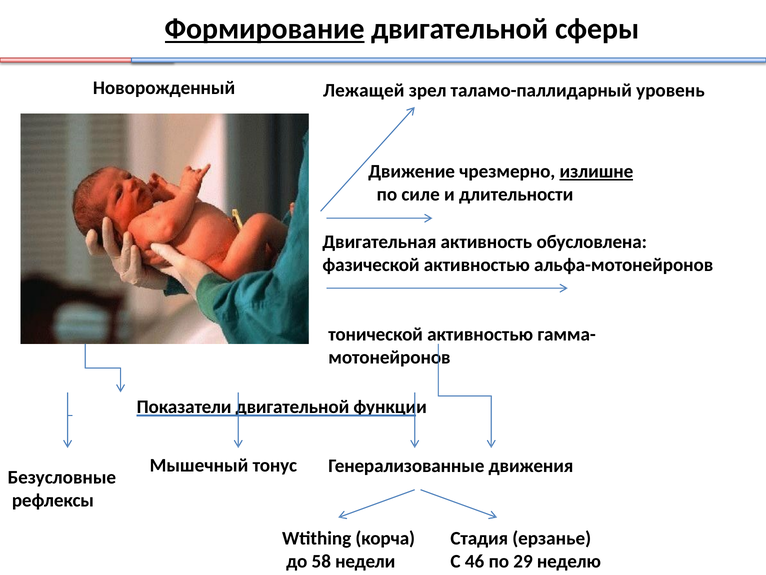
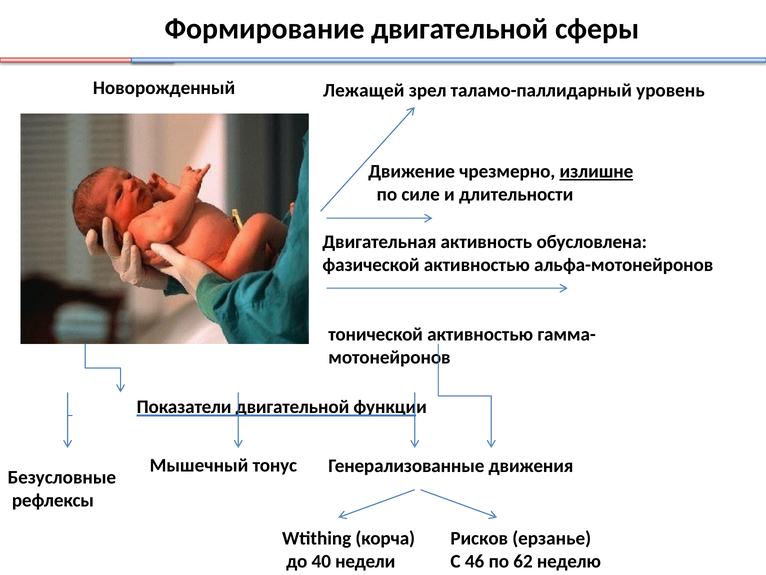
Формирование underline: present -> none (265, 29)
Стадия: Стадия -> Рисков (479, 538)
58: 58 -> 40 (321, 561)
29: 29 -> 62 (523, 561)
